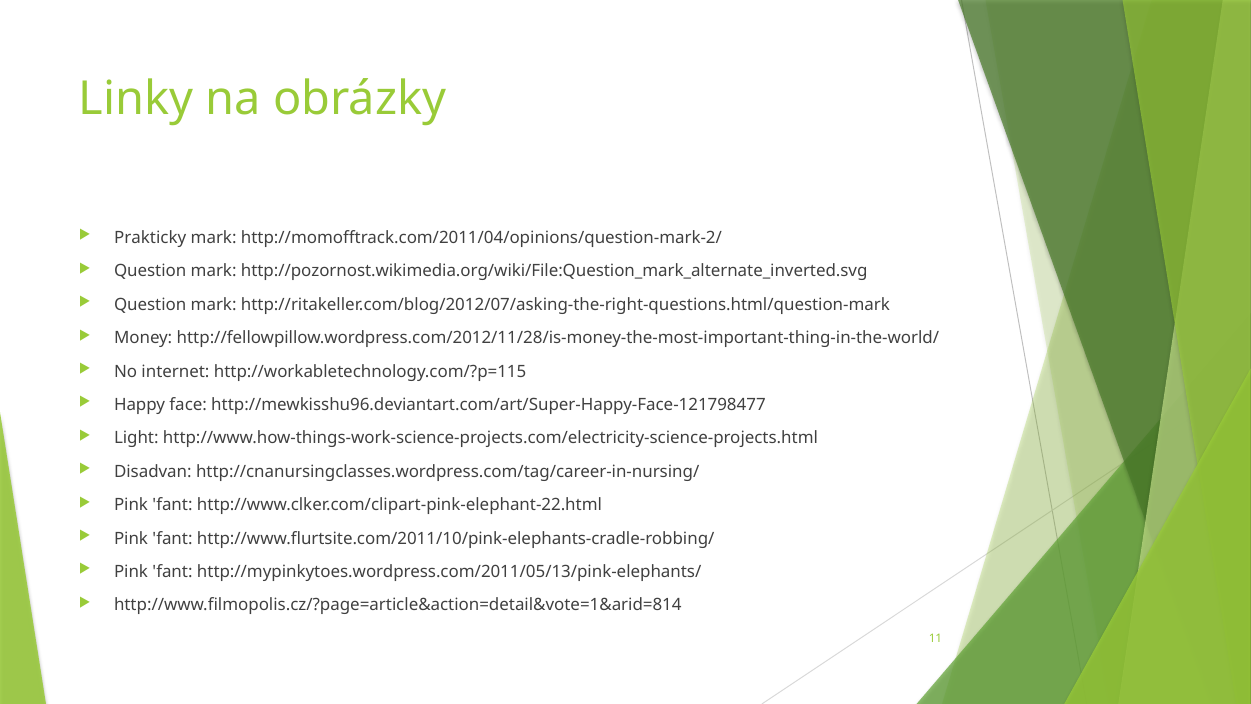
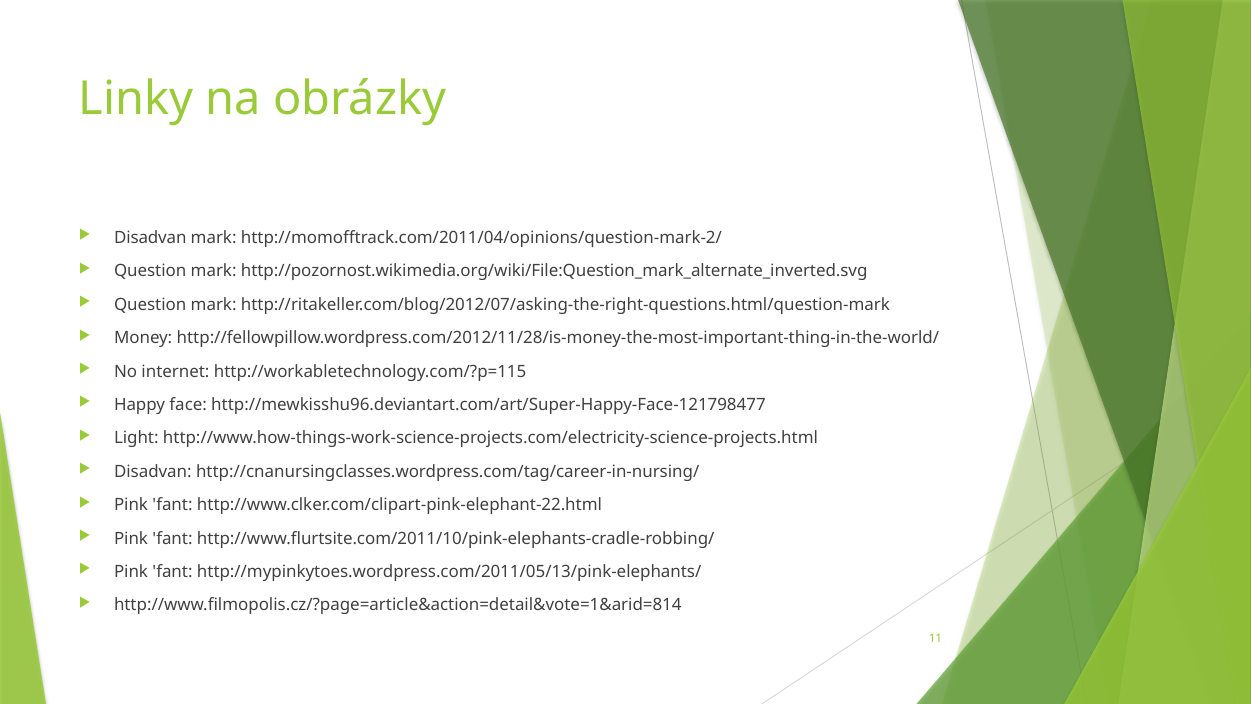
Prakticky: Prakticky -> Disadvan (150, 238)
